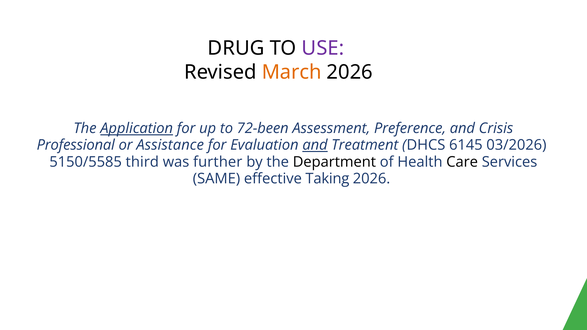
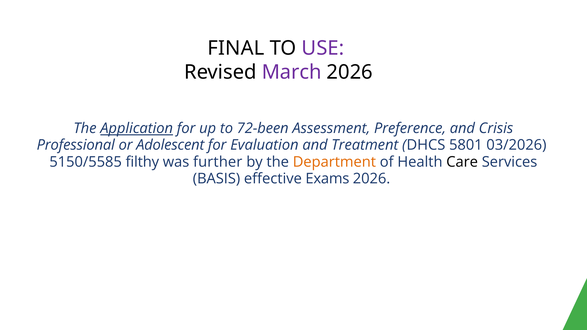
DRUG: DRUG -> FINAL (236, 48)
March colour: orange -> purple (292, 72)
Assistance: Assistance -> Adolescent (170, 145)
and underline: present -> none (315, 145)
6145: 6145 -> 5801 (466, 145)
third: third -> filthy (142, 162)
Department colour: black -> orange (334, 162)
SAME: SAME -> BASIS (217, 179)
Taking: Taking -> Exams (327, 179)
